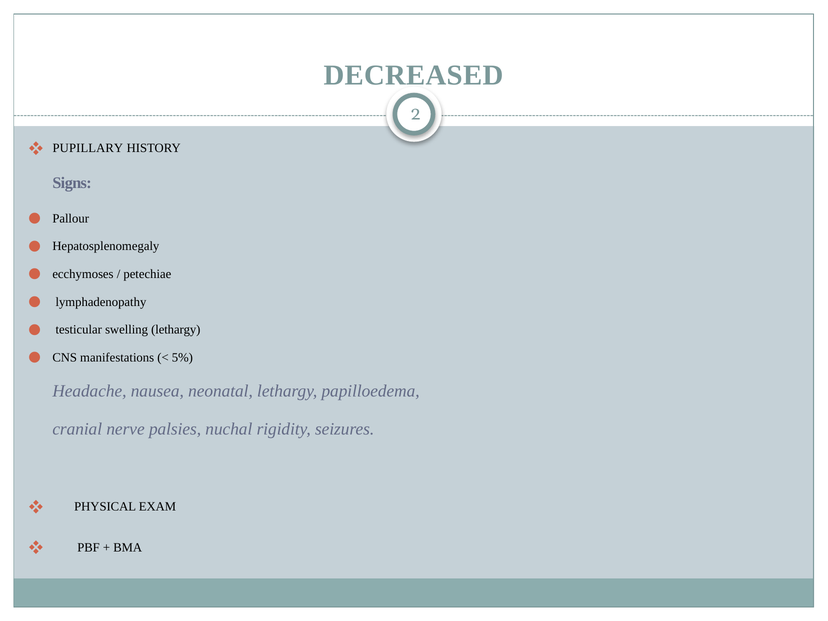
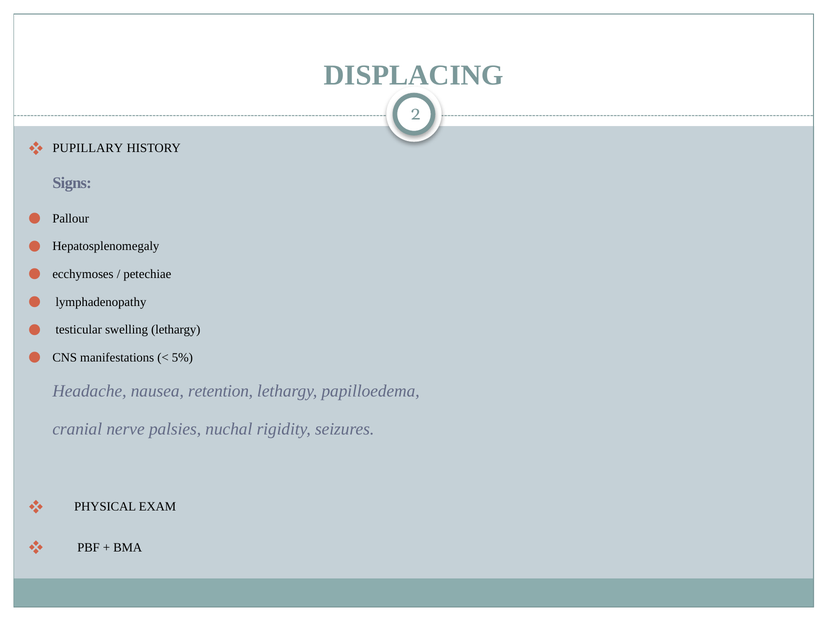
DECREASED: DECREASED -> DISPLACING (414, 75)
neonatal: neonatal -> retention (221, 391)
